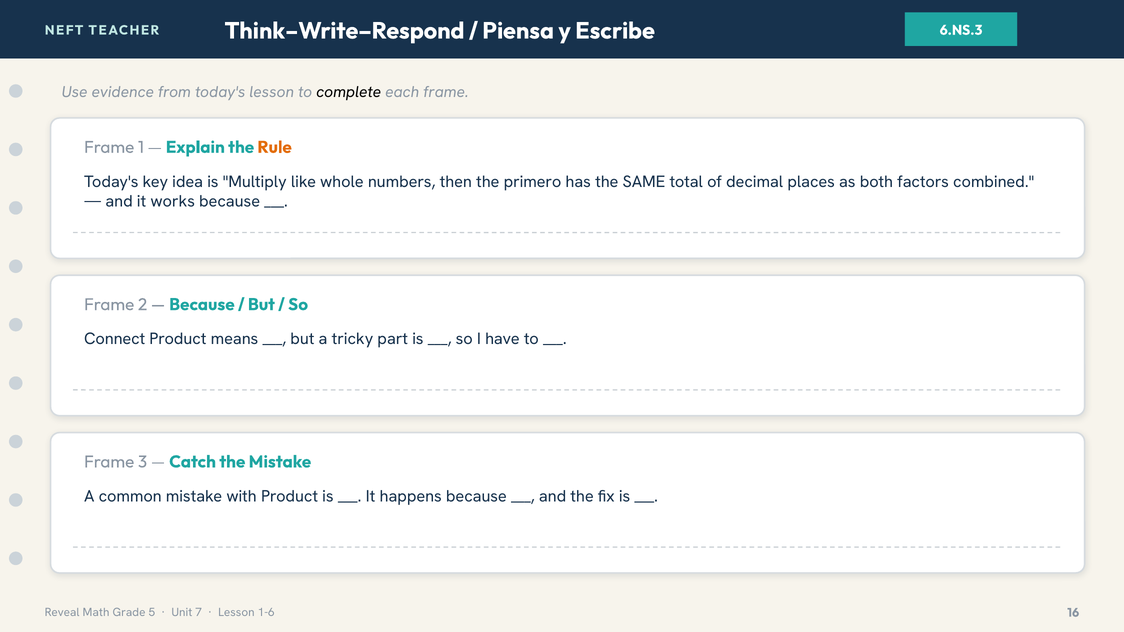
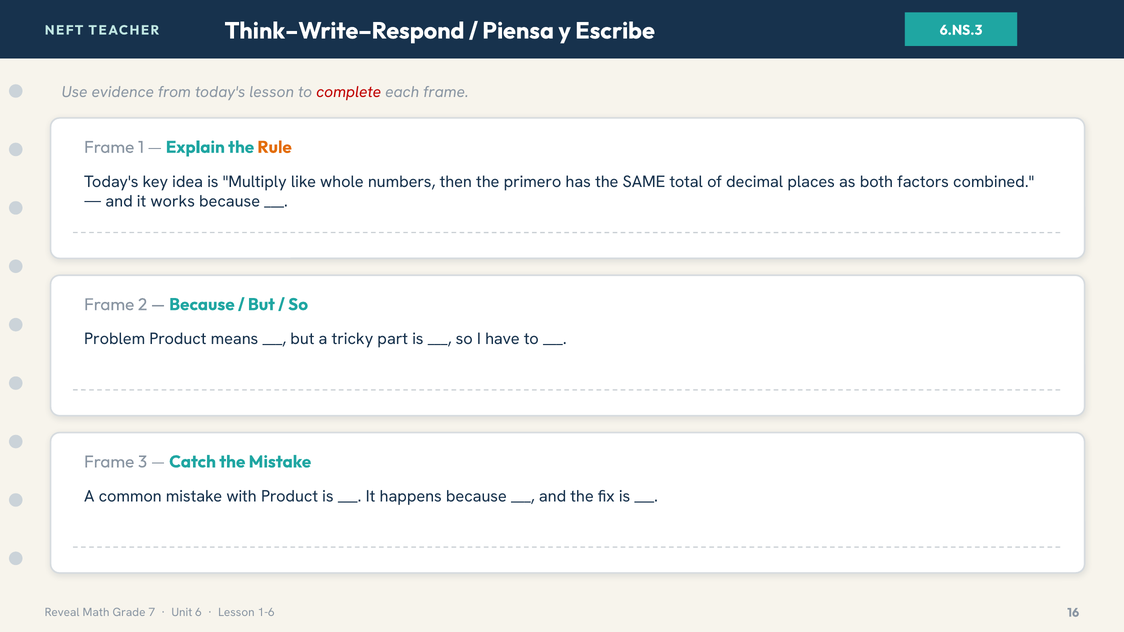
complete colour: black -> red (349, 92)
Connect: Connect -> Problem (115, 339)
5: 5 -> 7 (152, 613)
7: 7 -> 6 (199, 613)
